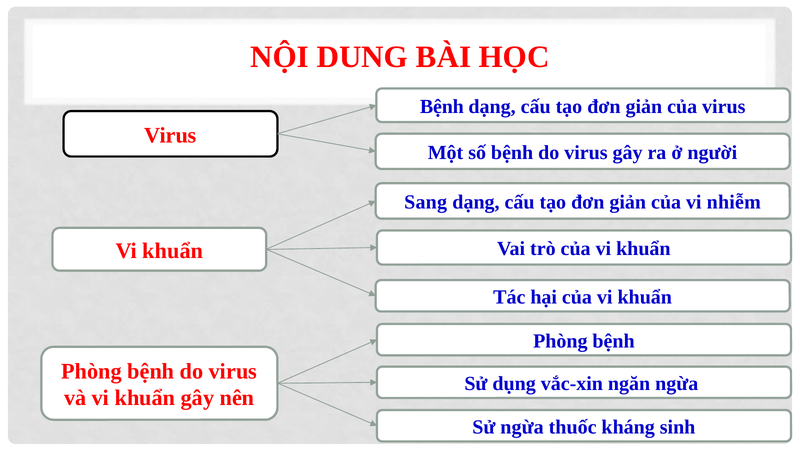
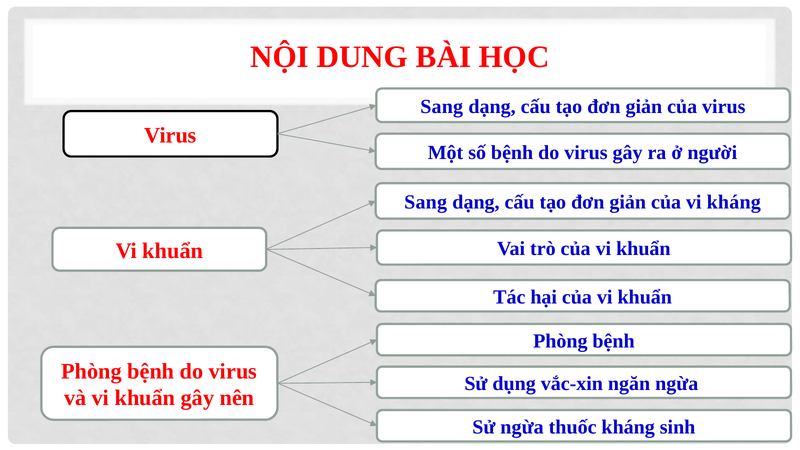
Bệnh: Bệnh -> Sang (442, 107)
vi nhiễm: nhiễm -> kháng (734, 202)
